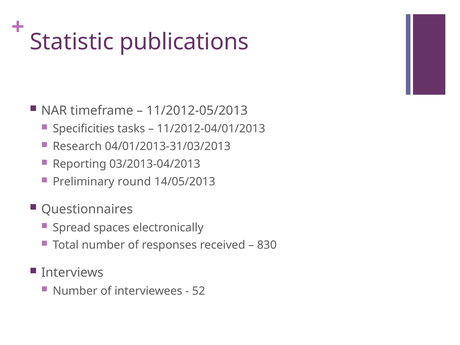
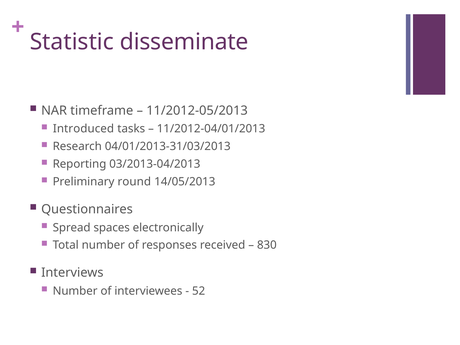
publications: publications -> disseminate (184, 42)
Specificities: Specificities -> Introduced (83, 129)
